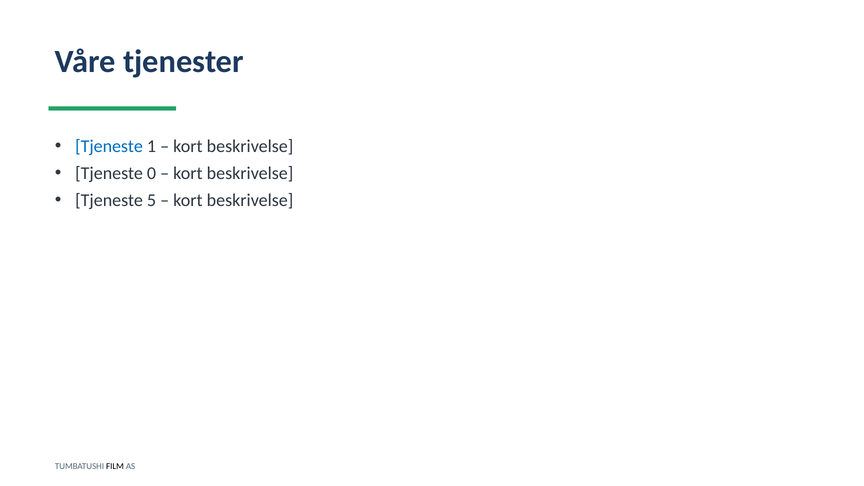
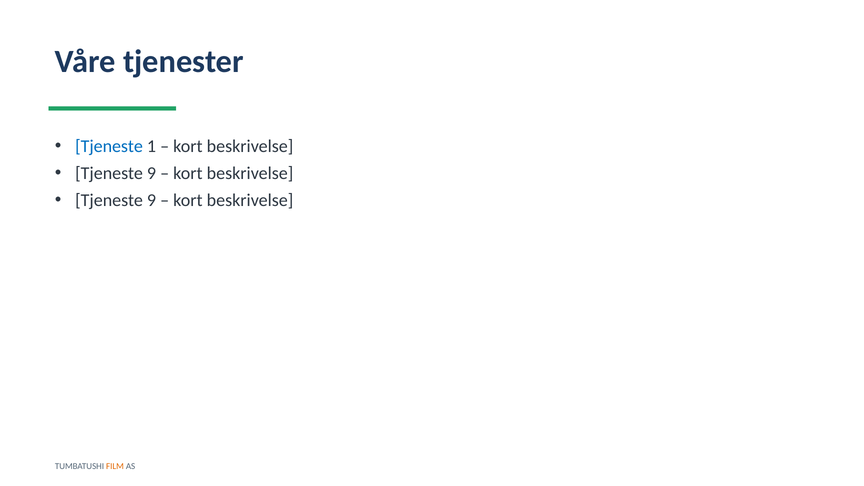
0: 0 -> 9 (151, 173)
5: 5 -> 9 (151, 200)
FILM colour: black -> orange (115, 466)
